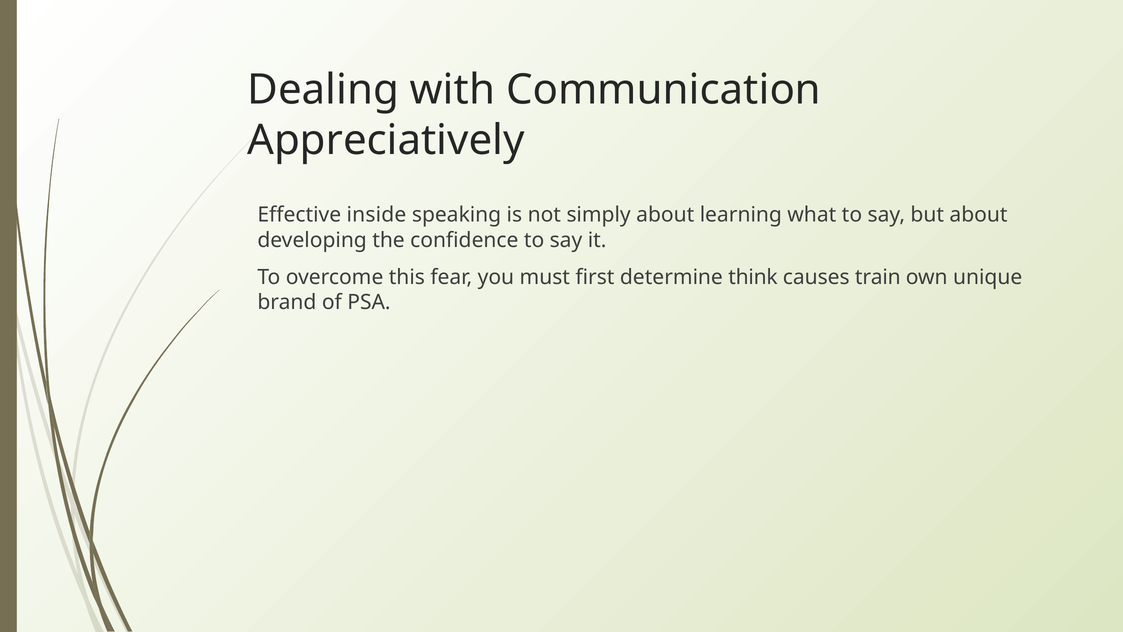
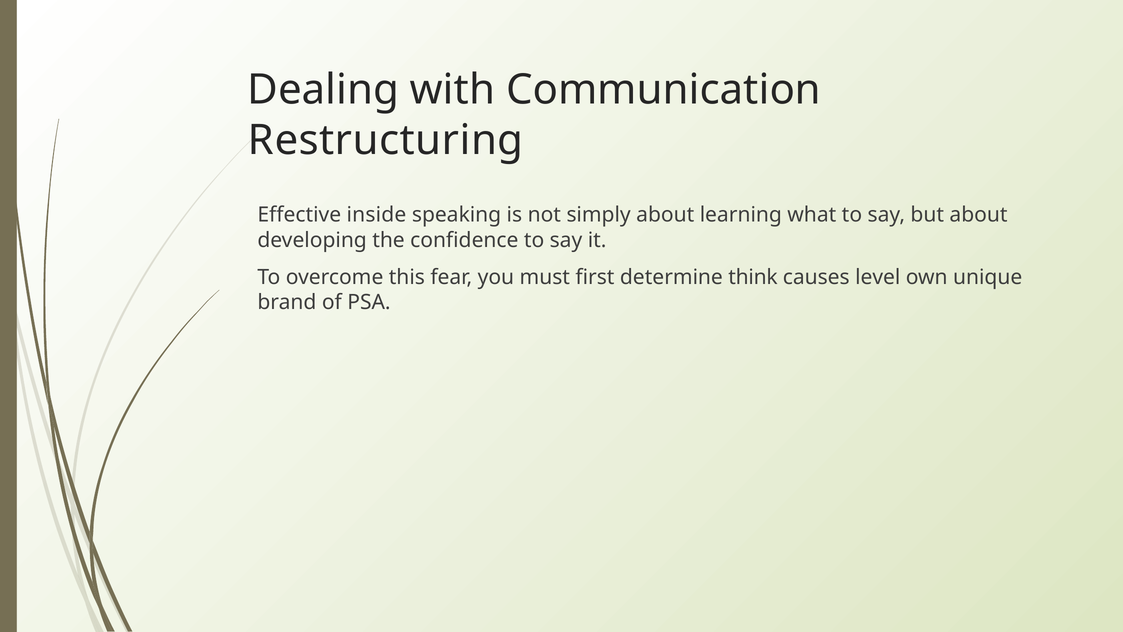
Appreciatively: Appreciatively -> Restructuring (386, 140)
train: train -> level (878, 277)
